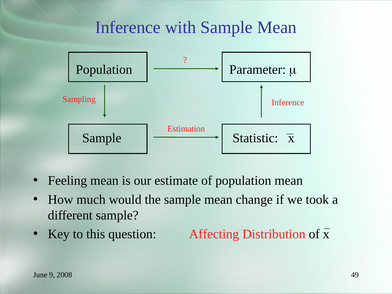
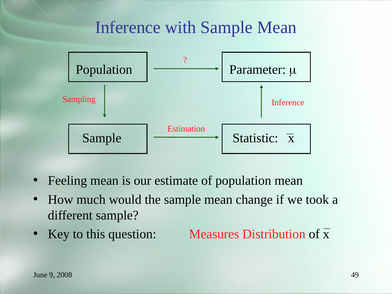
Affecting: Affecting -> Measures (214, 234)
